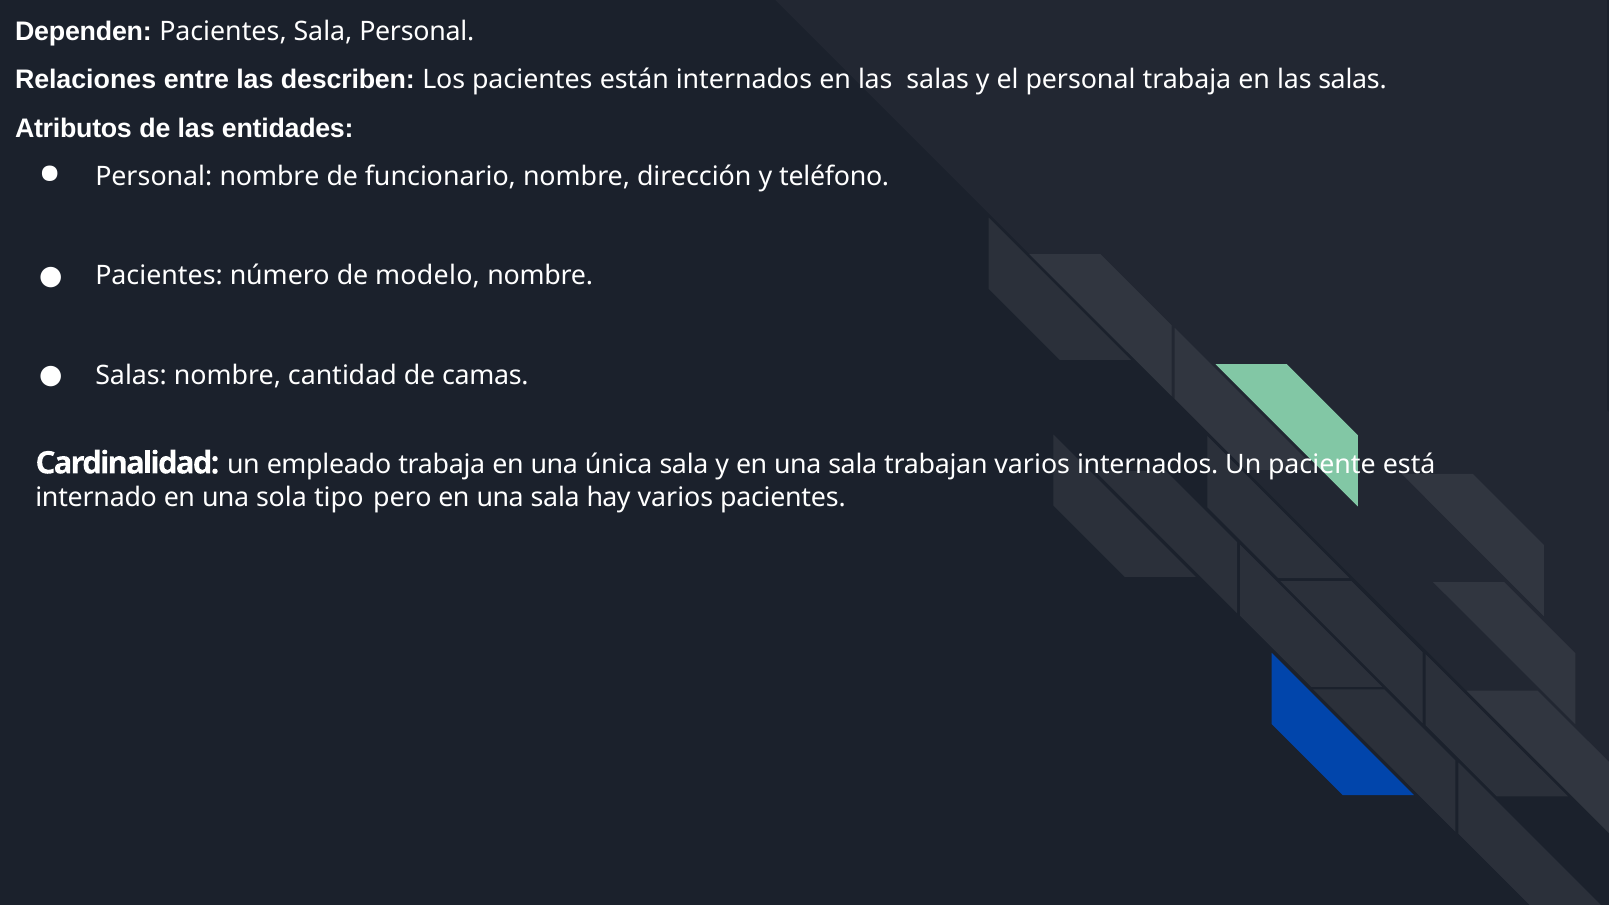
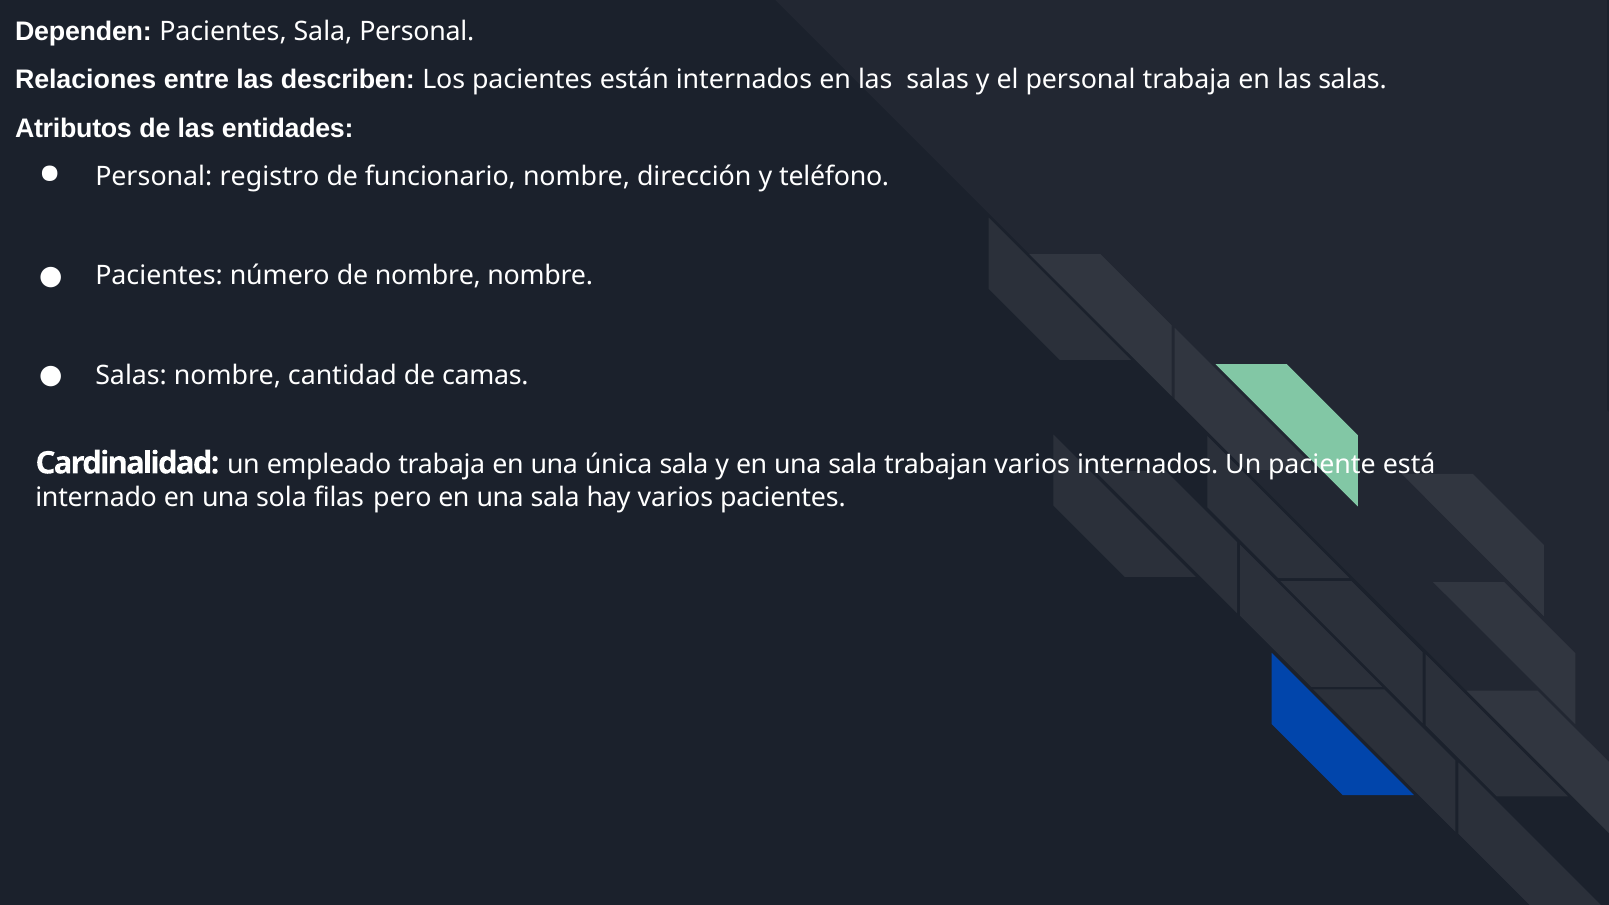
Personal nombre: nombre -> registro (269, 177)
de modelo: modelo -> nombre (428, 276)
tipo: tipo -> filas (339, 498)
